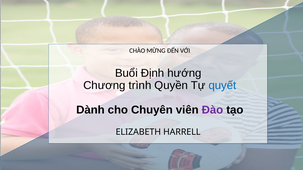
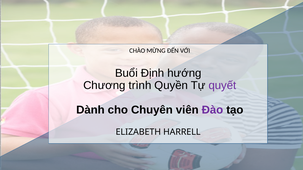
quyết colour: blue -> purple (222, 86)
